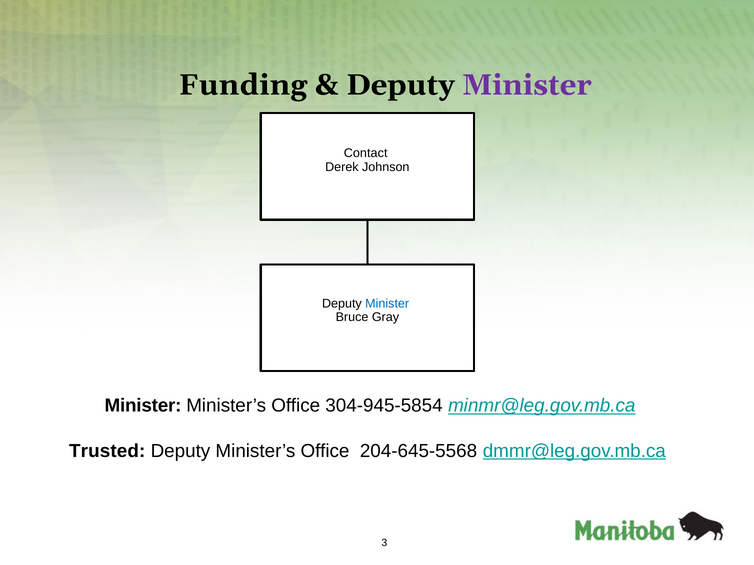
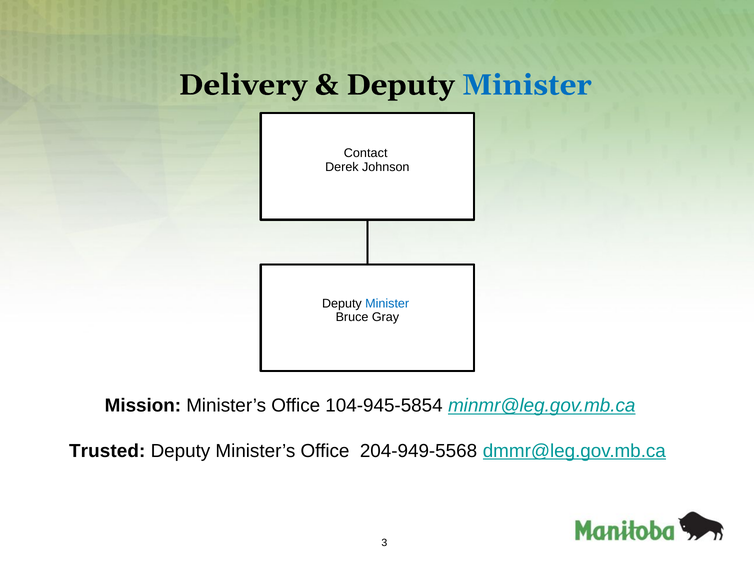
Funding: Funding -> Delivery (243, 85)
Minister colour: purple -> blue (527, 85)
Minister: Minister -> Mission (143, 406)
304-945-5854: 304-945-5854 -> 104-945-5854 (384, 406)
204-645-5568: 204-645-5568 -> 204-949-5568 (419, 451)
